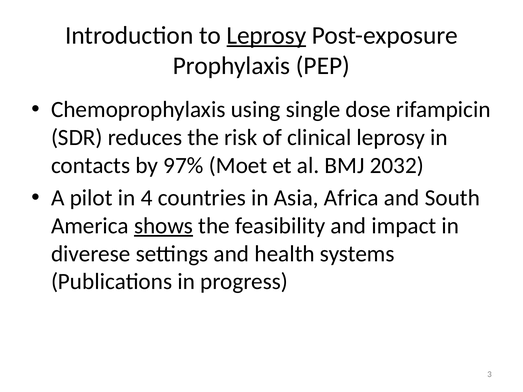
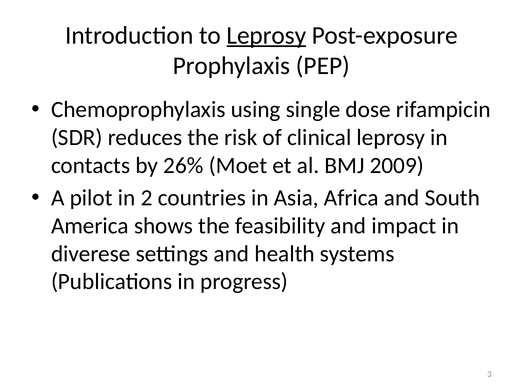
97%: 97% -> 26% (183, 166)
2032: 2032 -> 2009 (397, 166)
4: 4 -> 2 (147, 198)
shows underline: present -> none (164, 226)
